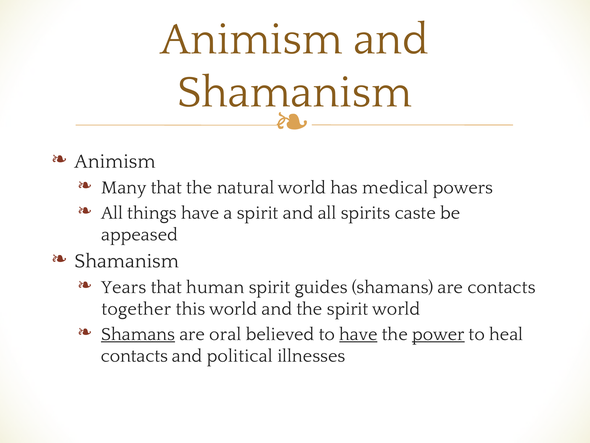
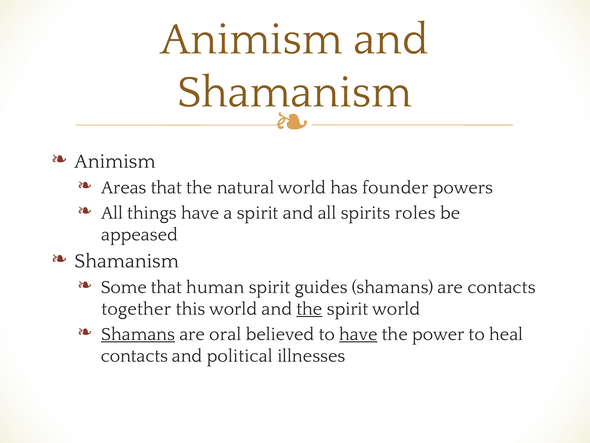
Many: Many -> Areas (124, 187)
medical: medical -> founder (395, 187)
caste: caste -> roles (415, 213)
Years: Years -> Some (124, 287)
the underline: none -> present (309, 309)
power underline: present -> none (438, 334)
